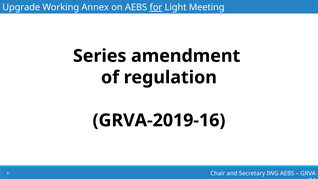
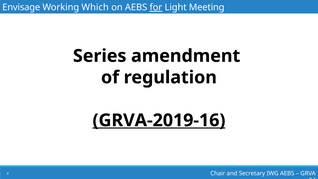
Upgrade: Upgrade -> Envisage (21, 7)
Annex: Annex -> Which (95, 7)
GRVA-2019-16 underline: none -> present (159, 120)
